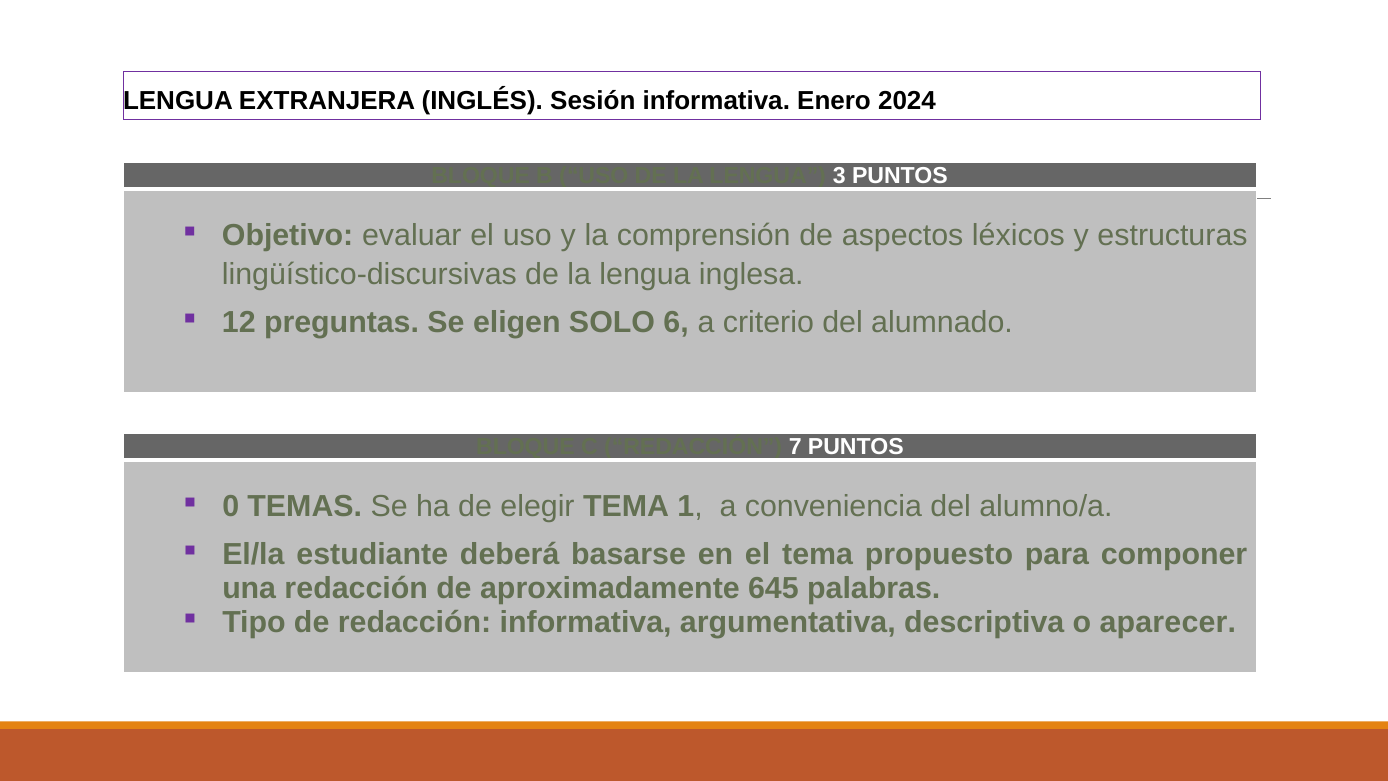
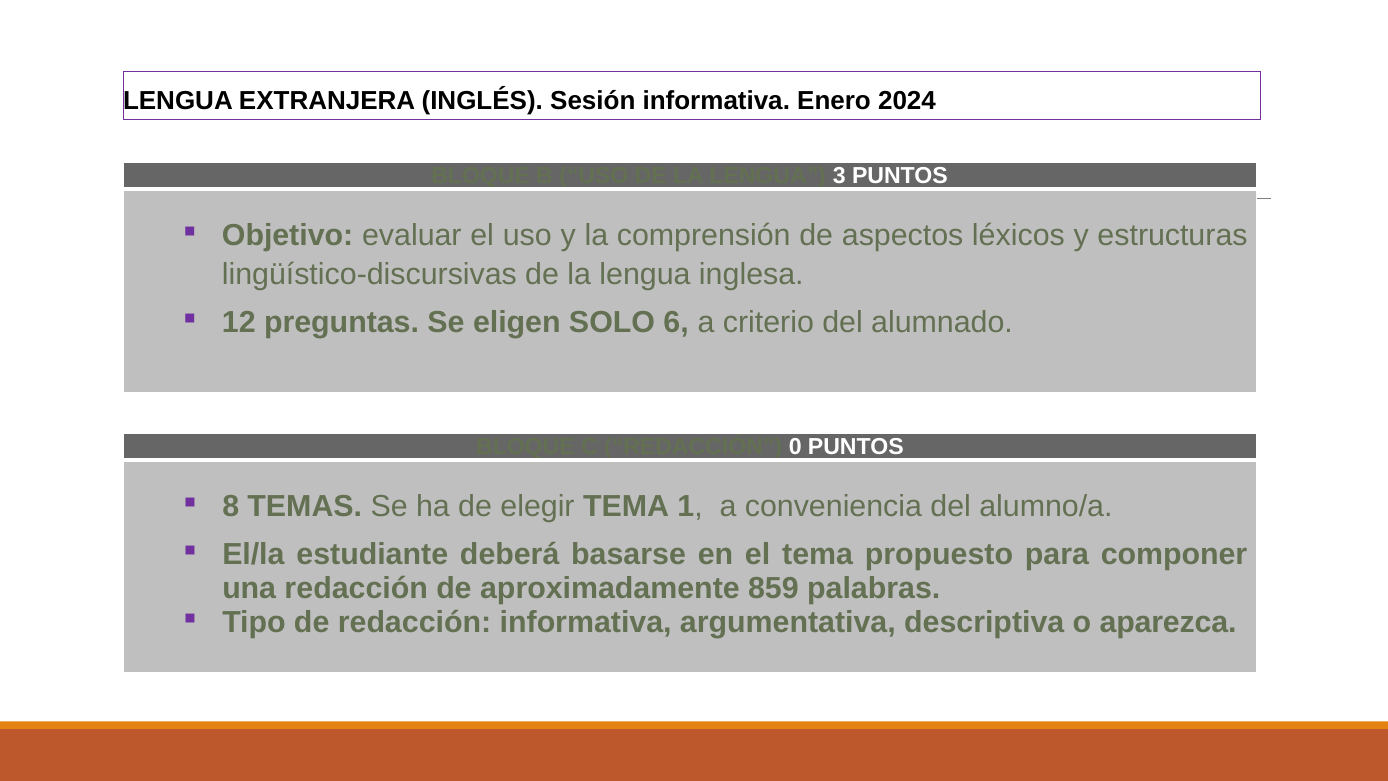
7: 7 -> 0 (795, 447)
0: 0 -> 8 (231, 506)
645: 645 -> 859 (773, 588)
aparecer: aparecer -> aparezca (1168, 622)
